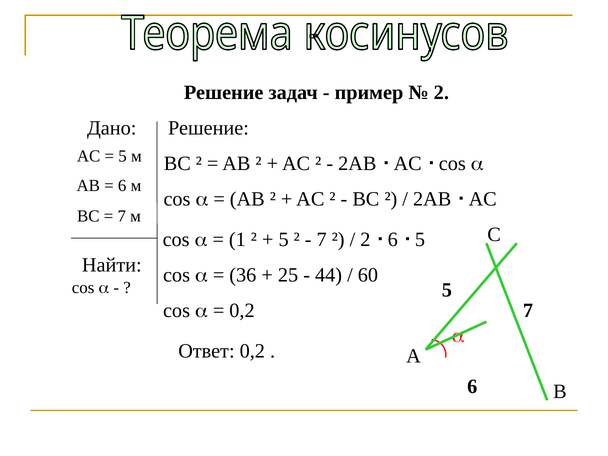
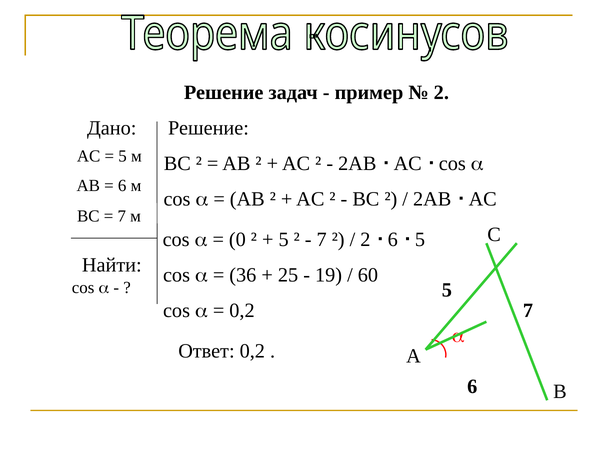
1: 1 -> 0 (237, 239)
44: 44 -> 19 (329, 275)
